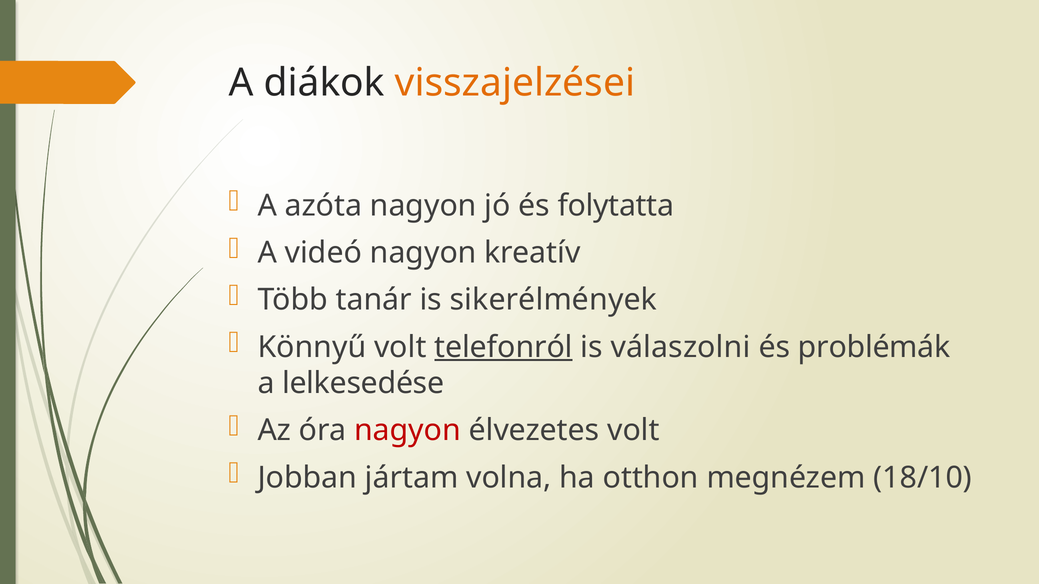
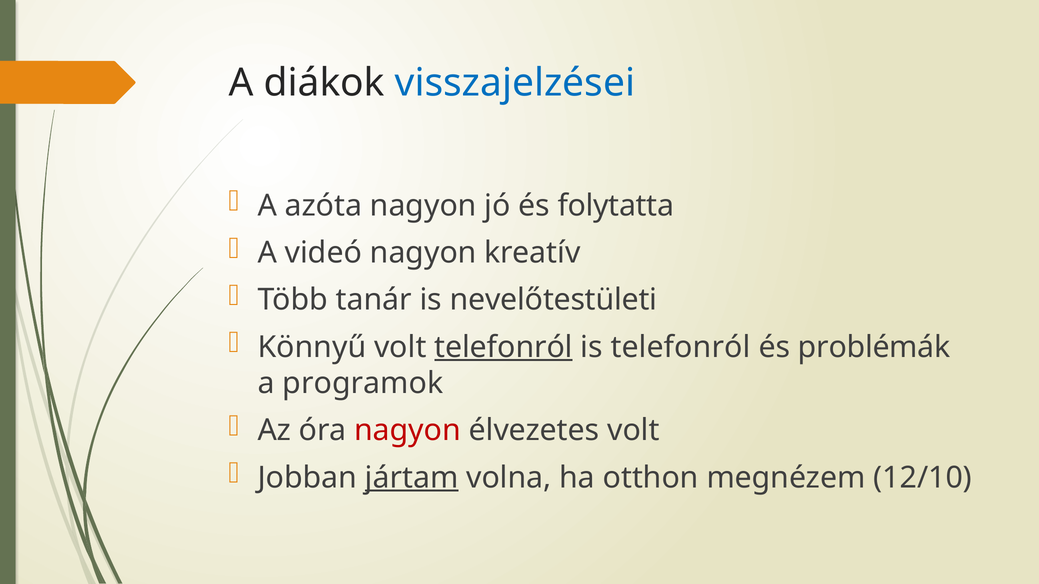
visszajelzései colour: orange -> blue (515, 83)
sikerélmények: sikerélmények -> nevelőtestületi (554, 300)
is válaszolni: válaszolni -> telefonról (681, 347)
lelkesedése: lelkesedése -> programok (363, 384)
jártam underline: none -> present (412, 478)
18/10: 18/10 -> 12/10 (923, 478)
